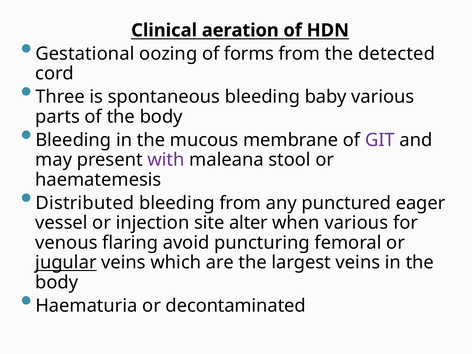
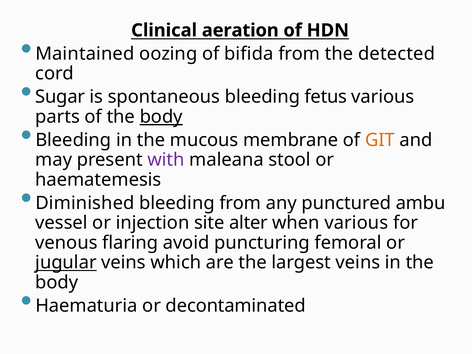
Gestational: Gestational -> Maintained (85, 54)
forms: forms -> bifida (249, 54)
Three: Three -> Sugar (60, 97)
baby: baby -> fetus (326, 97)
body underline: none -> present (161, 117)
GIT colour: purple -> orange (380, 140)
Distributed: Distributed -> Diminished (85, 203)
eager: eager -> ambu (421, 203)
